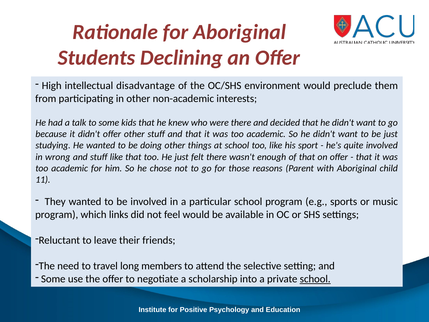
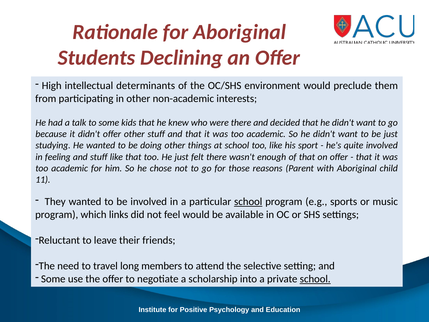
disadvantage: disadvantage -> determinants (146, 86)
wrong: wrong -> feeling (58, 157)
school underline: none -> present (248, 202)
